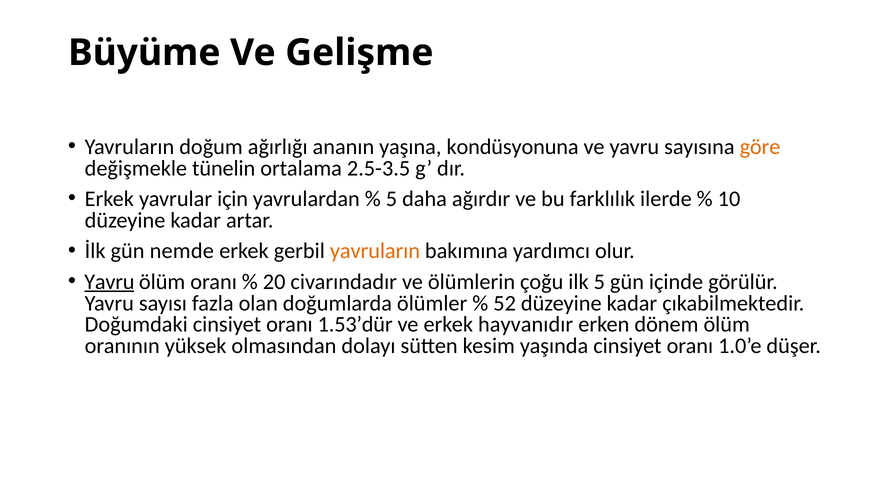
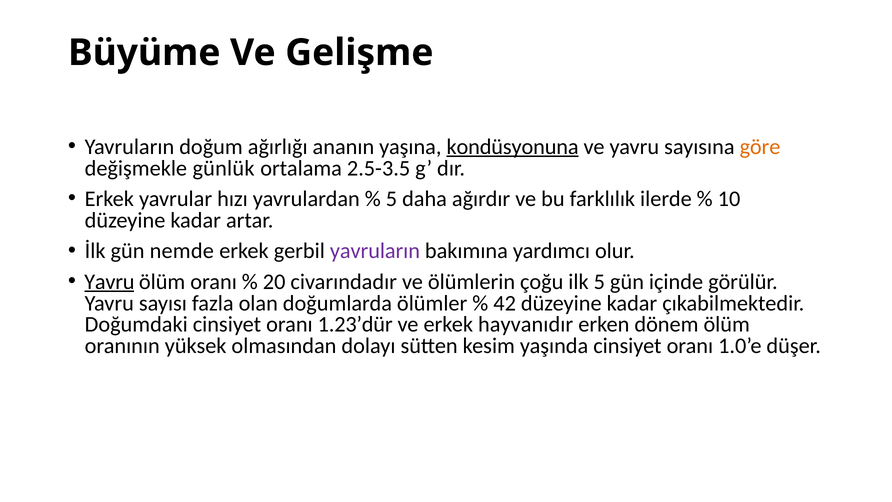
kondüsyonuna underline: none -> present (513, 147)
tünelin: tünelin -> günlük (224, 168)
için: için -> hızı (233, 199)
yavruların colour: orange -> purple (375, 251)
52: 52 -> 42 (505, 303)
1.53’dür: 1.53’dür -> 1.23’dür (355, 324)
